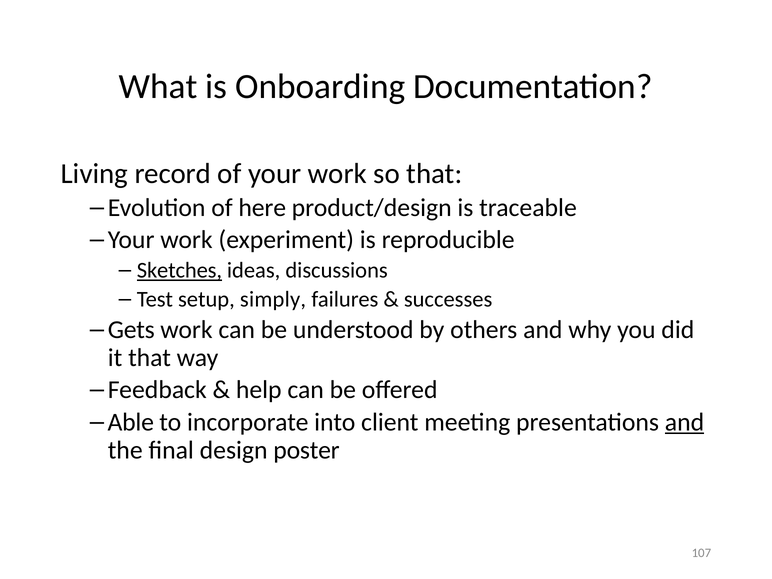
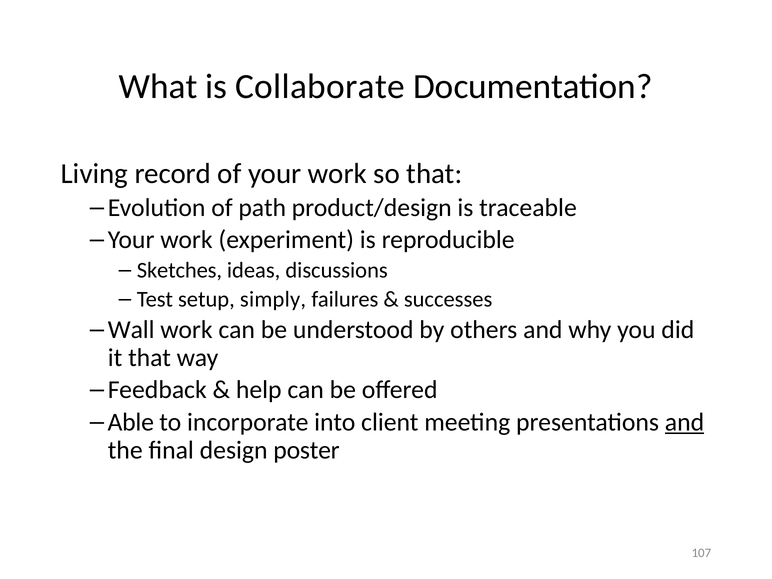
Onboarding: Onboarding -> Collaborate (320, 87)
here: here -> path (262, 208)
Sketches underline: present -> none (179, 270)
Gets: Gets -> Wall (131, 330)
